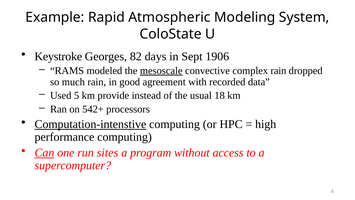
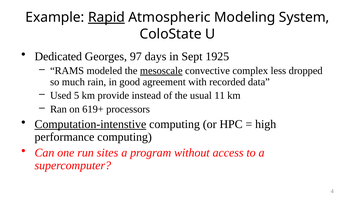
Rapid underline: none -> present (106, 17)
Keystroke: Keystroke -> Dedicated (58, 56)
82: 82 -> 97 (136, 56)
1906: 1906 -> 1925 (217, 56)
complex rain: rain -> less (278, 71)
18: 18 -> 11 (220, 95)
542+: 542+ -> 619+ (93, 109)
Can underline: present -> none (44, 152)
